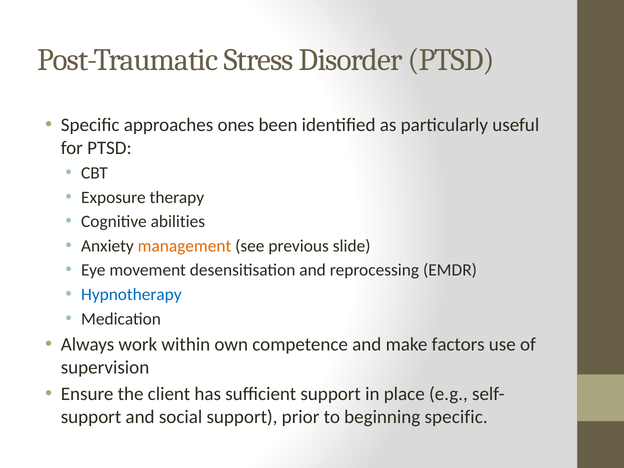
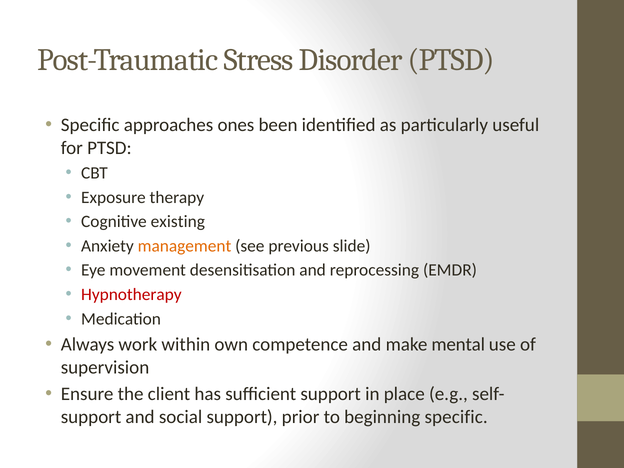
abilities: abilities -> existing (178, 222)
Hypnotherapy colour: blue -> red (131, 295)
factors: factors -> mental (458, 345)
